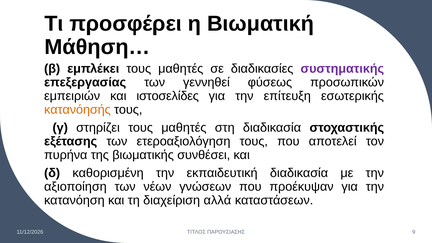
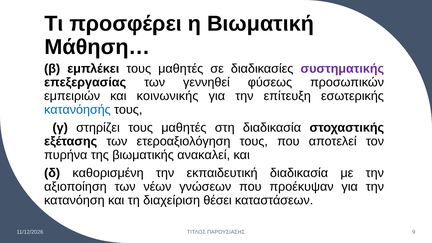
ιστοσελίδες: ιστοσελίδες -> κοινωνικής (168, 96)
κατανόησής colour: orange -> blue (77, 110)
συνθέσει: συνθέσει -> ανακαλεί (204, 155)
αλλά: αλλά -> θέσει (218, 200)
